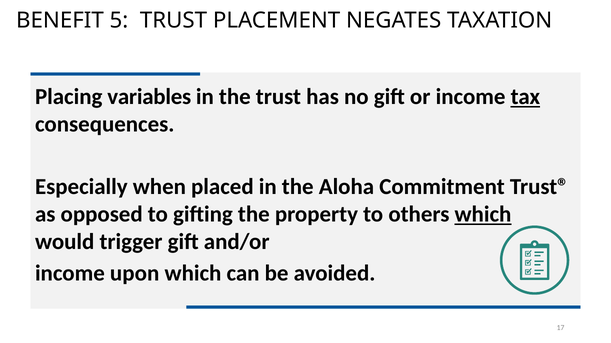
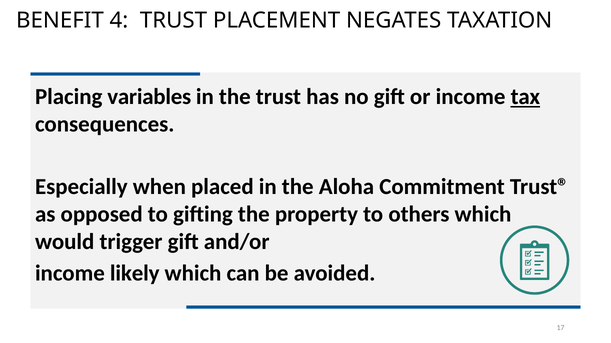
5: 5 -> 4 (119, 20)
which underline: present -> none (483, 215)
upon: upon -> likely (135, 274)
